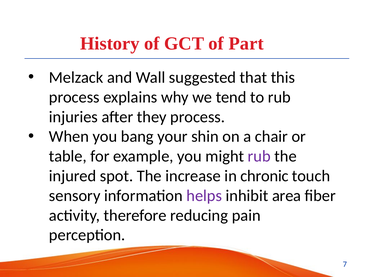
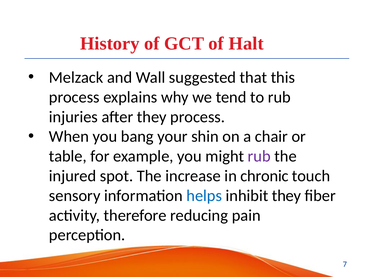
Part: Part -> Halt (246, 43)
helps colour: purple -> blue (204, 195)
inhibit area: area -> they (287, 195)
